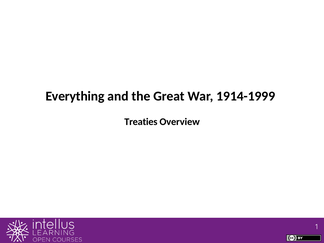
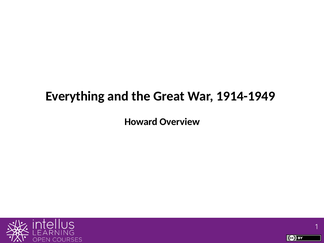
1914-1999: 1914-1999 -> 1914-1949 (246, 96)
Treaties: Treaties -> Howard (141, 122)
